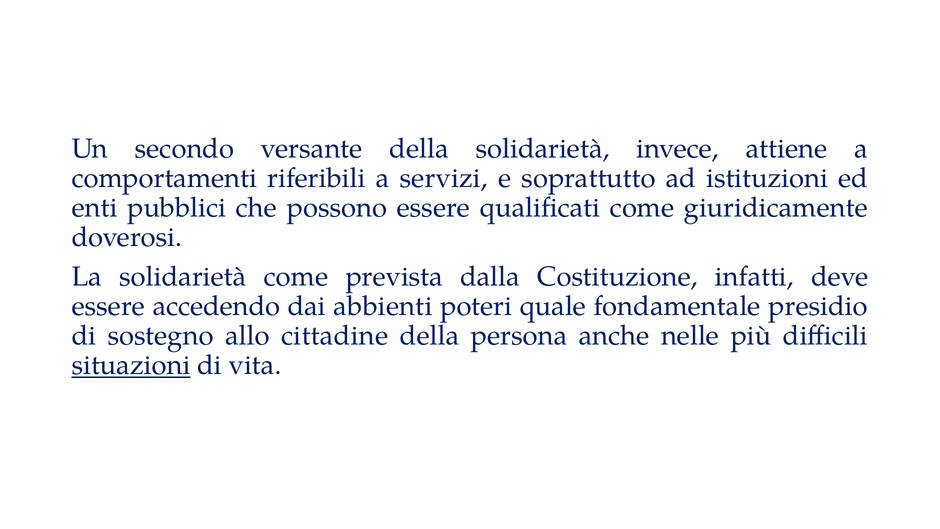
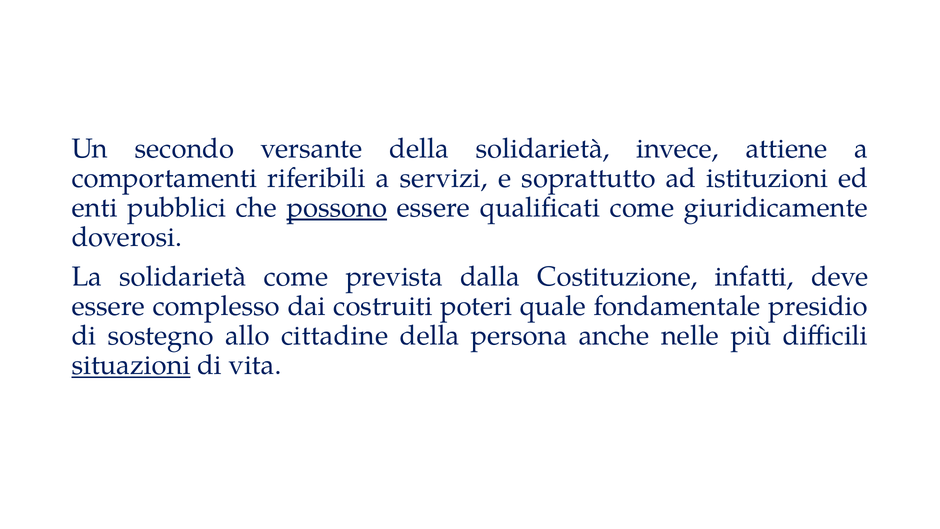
possono underline: none -> present (337, 208)
accedendo: accedendo -> complesso (216, 306)
abbienti: abbienti -> costruiti (383, 306)
